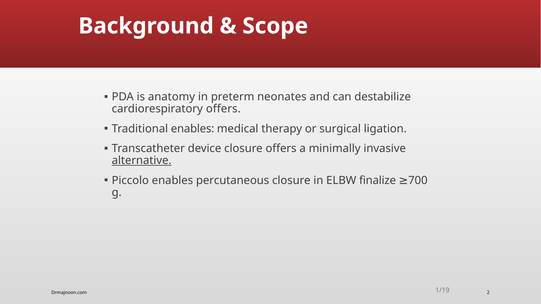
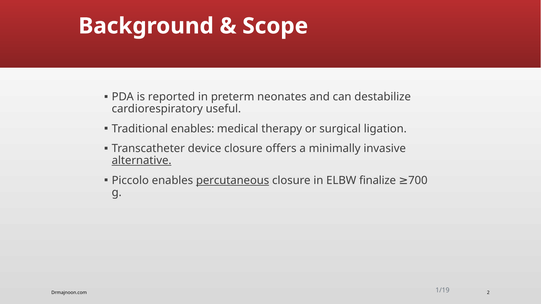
anatomy: anatomy -> reported (172, 97)
cardiorespiratory offers: offers -> useful (223, 109)
percutaneous underline: none -> present (233, 181)
